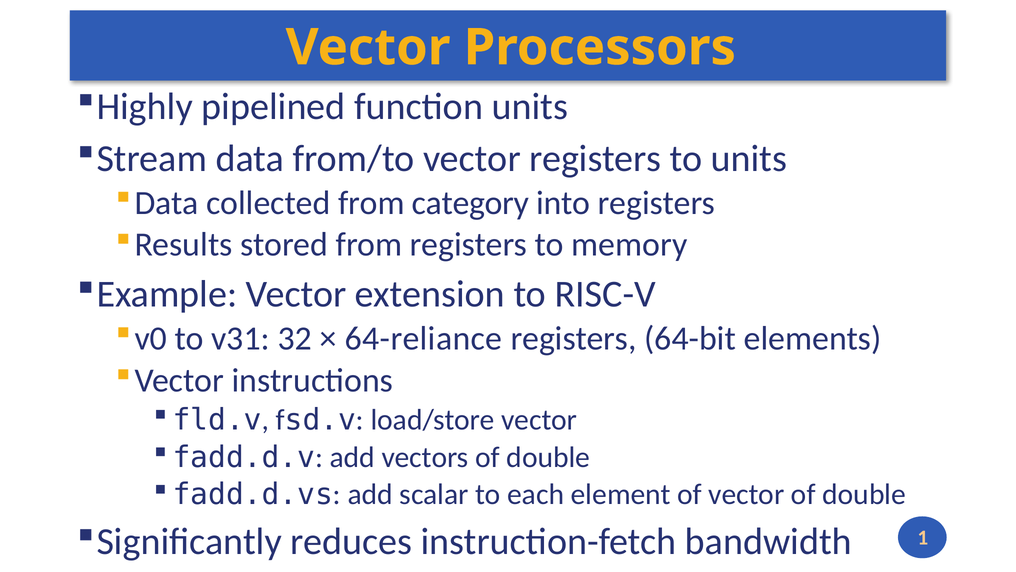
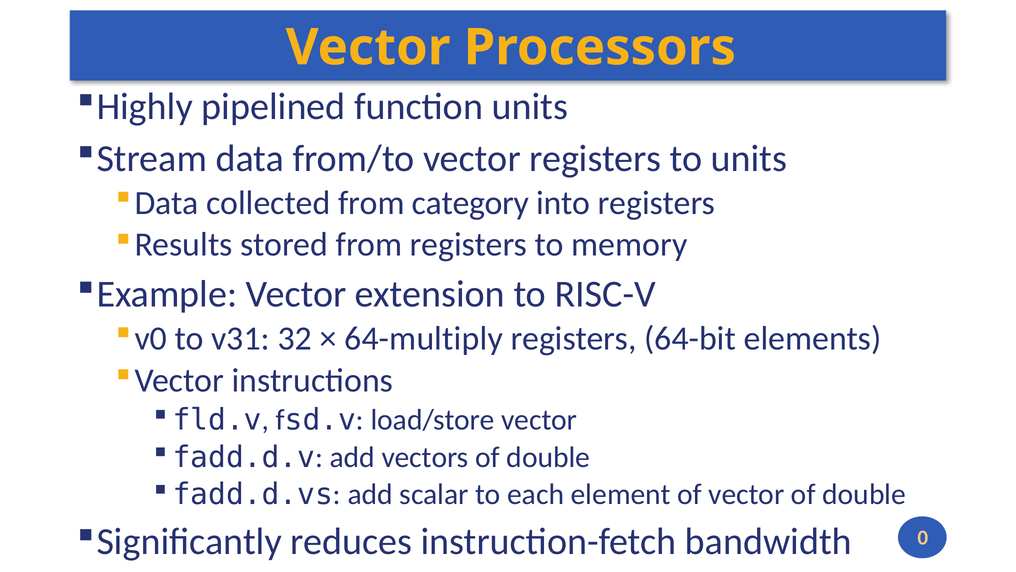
64-reliance: 64-reliance -> 64-multiply (424, 338)
1: 1 -> 0 (923, 537)
